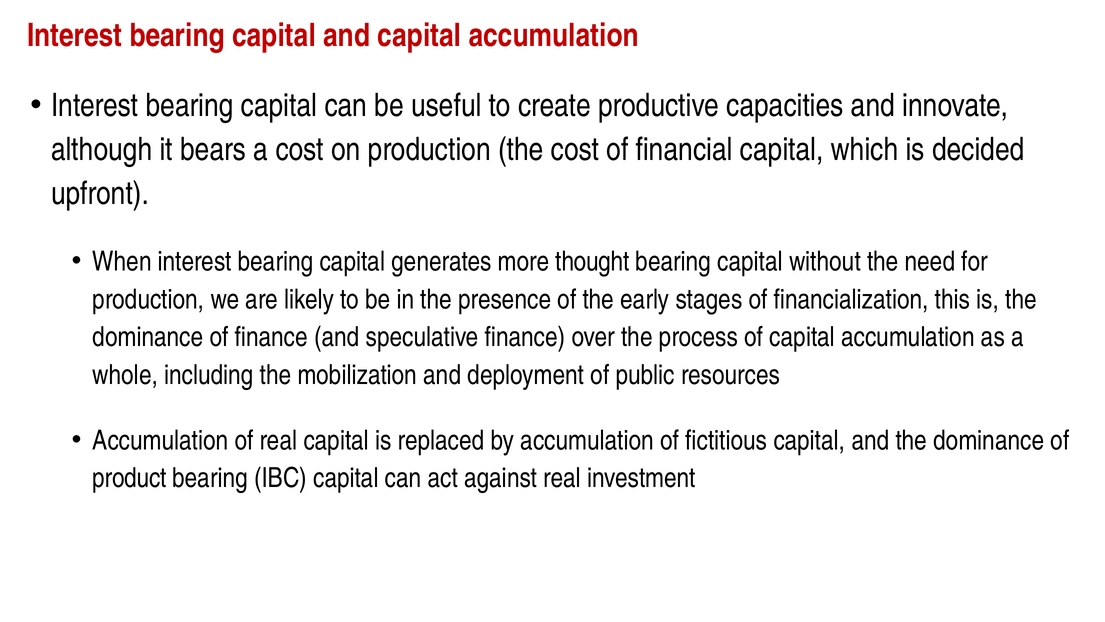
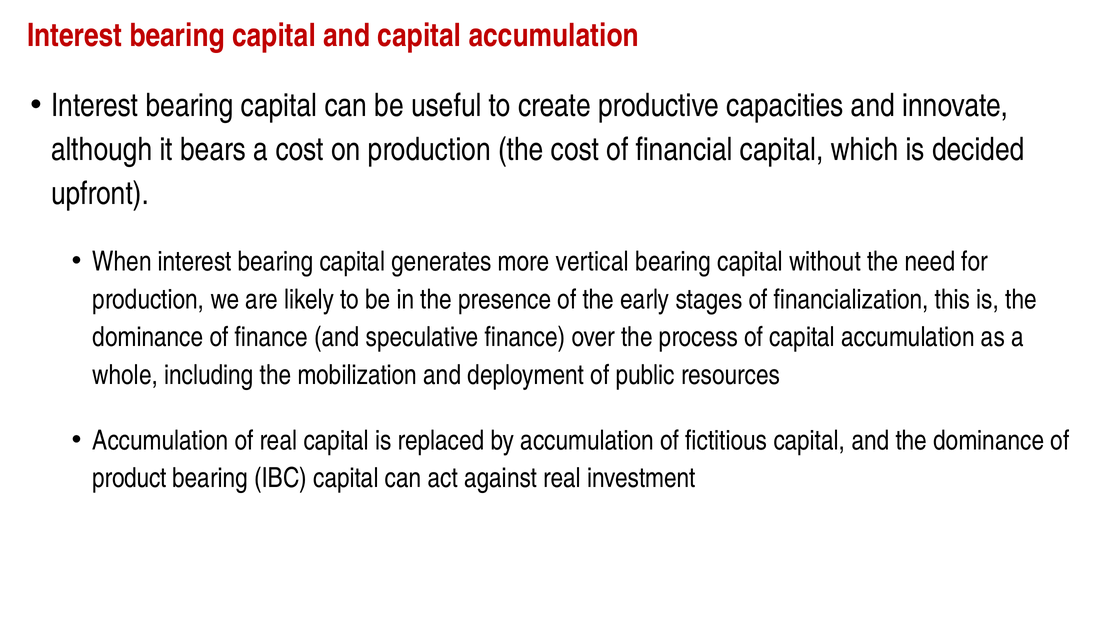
thought: thought -> vertical (592, 261)
